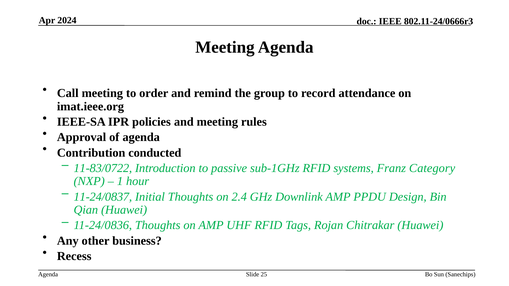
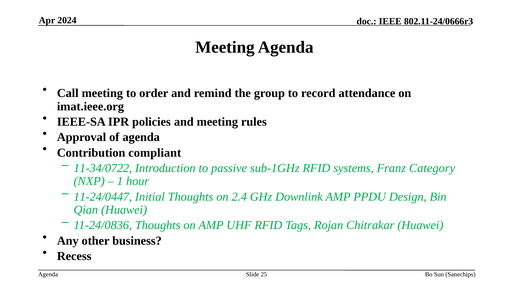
conducted: conducted -> compliant (155, 153)
11-83/0722: 11-83/0722 -> 11-34/0722 (103, 168)
11-24/0837: 11-24/0837 -> 11-24/0447 (103, 197)
